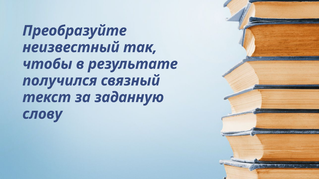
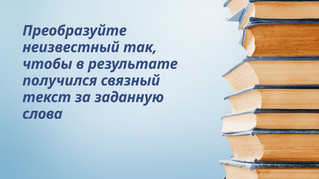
слову: слову -> слова (42, 114)
